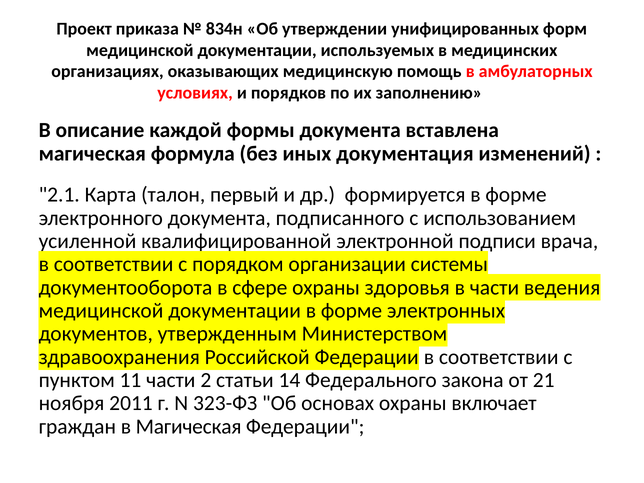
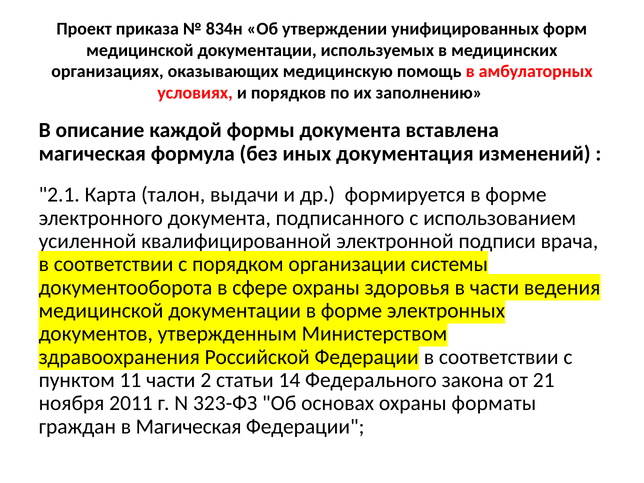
первый: первый -> выдачи (244, 195)
включает: включает -> форматы (494, 403)
